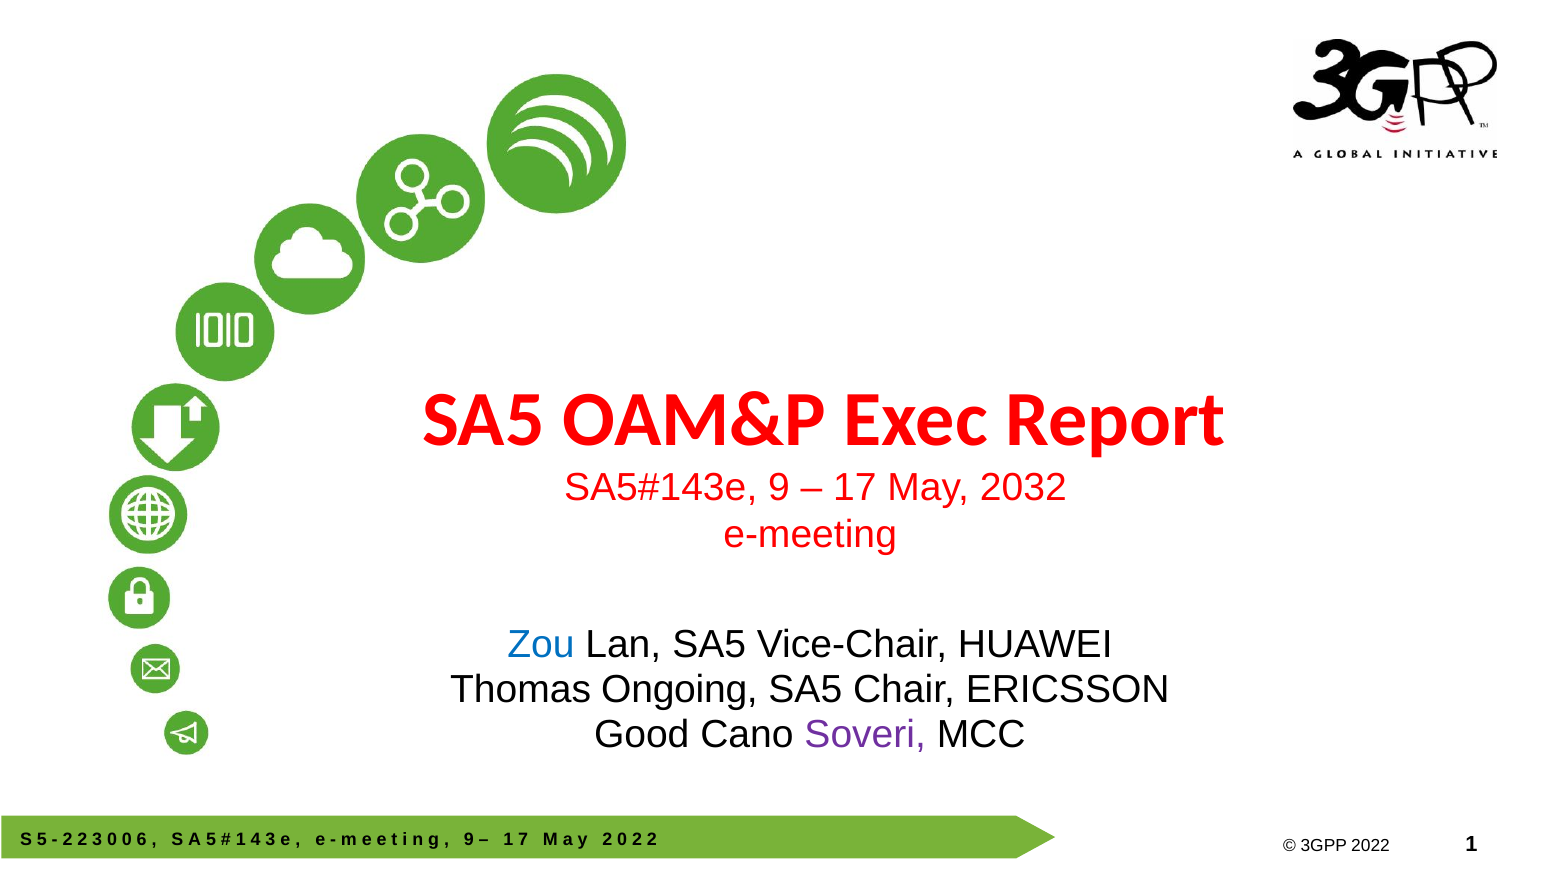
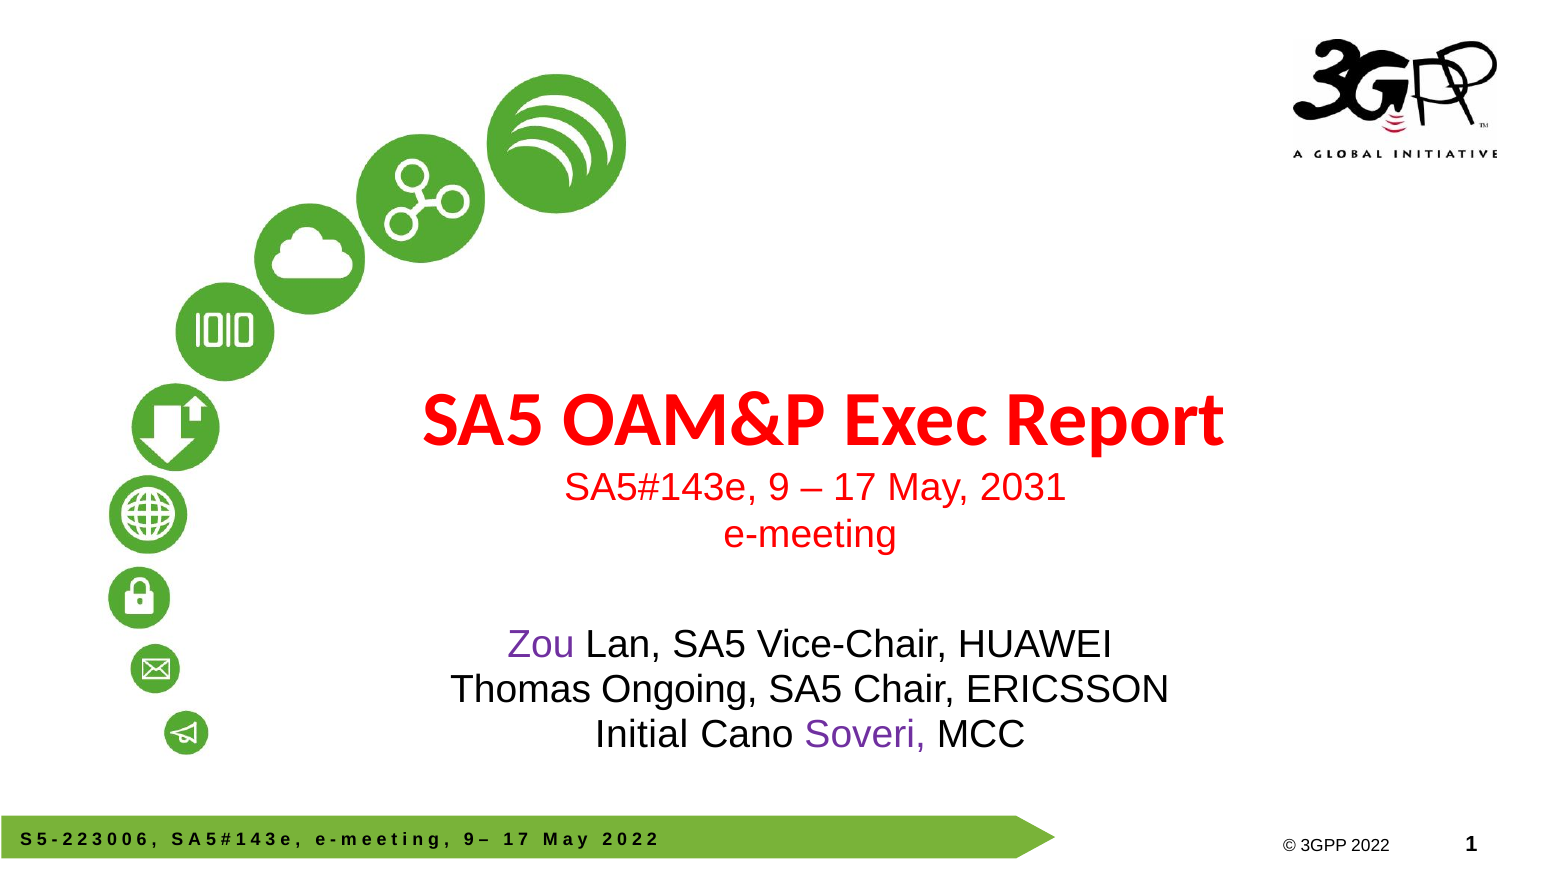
2032: 2032 -> 2031 (1023, 488)
Zou colour: blue -> purple (541, 644)
Good: Good -> Initial (642, 735)
